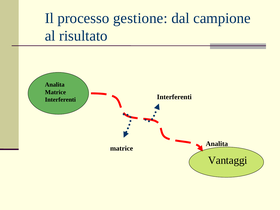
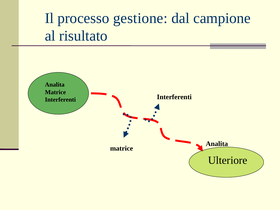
Vantaggi: Vantaggi -> Ulteriore (228, 160)
